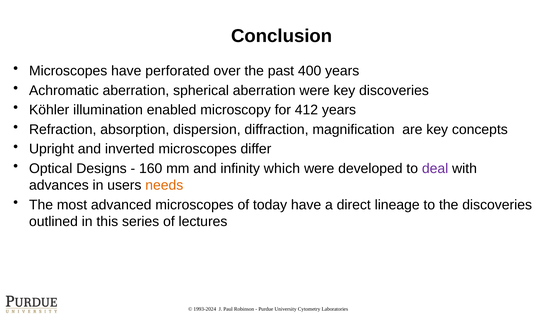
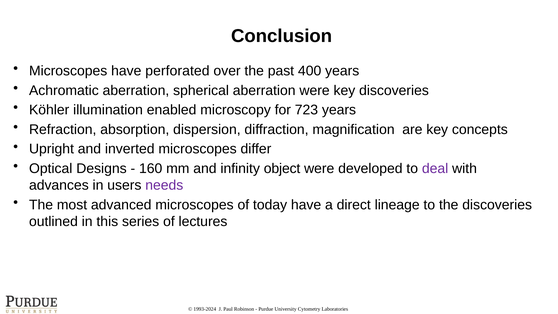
412: 412 -> 723 (306, 110)
which: which -> object (282, 169)
needs colour: orange -> purple (164, 185)
